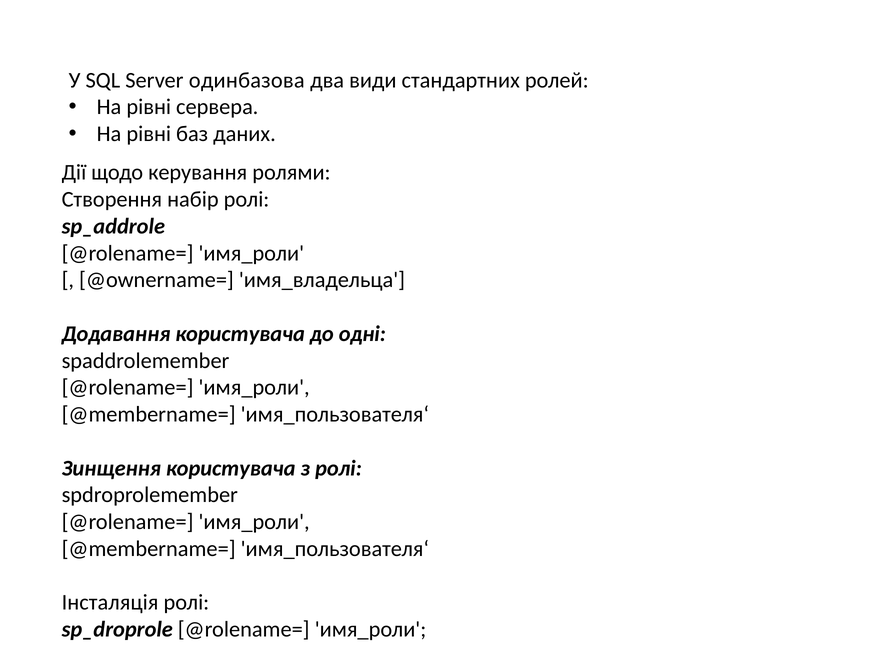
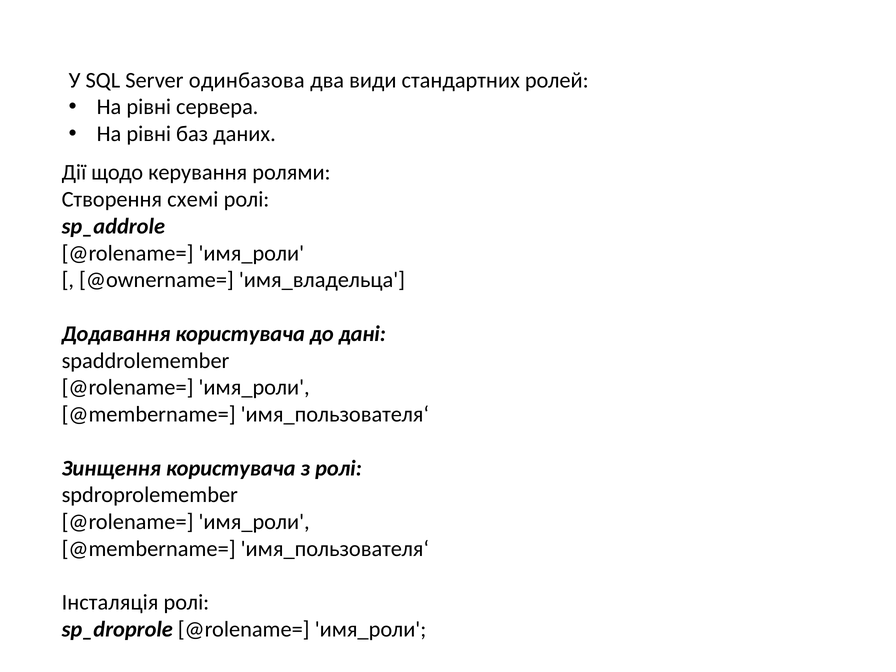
набір: набір -> схемі (193, 199)
одні: одні -> дані (362, 334)
